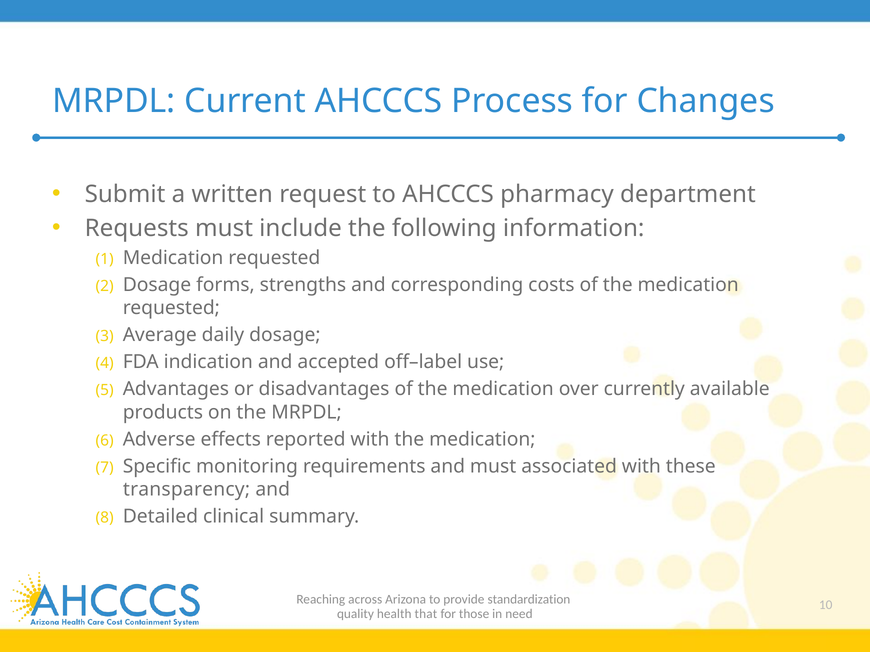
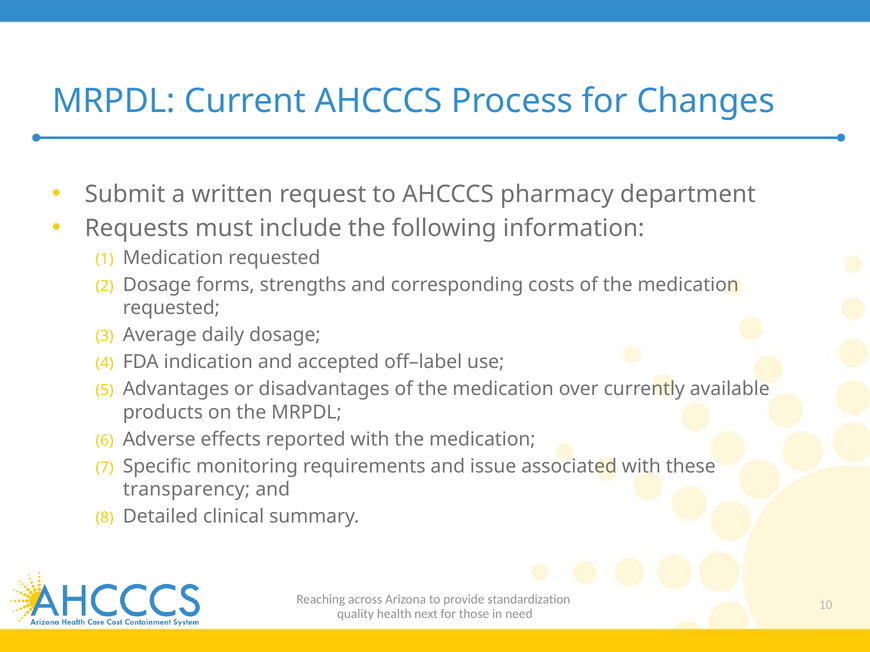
and must: must -> issue (493, 467)
that: that -> next (426, 614)
